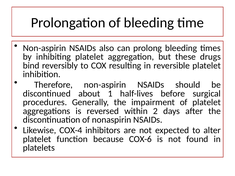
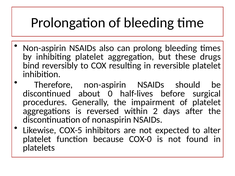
1: 1 -> 0 (110, 94)
COX-4: COX-4 -> COX-5 (71, 130)
COX-6: COX-6 -> COX-0 (140, 139)
